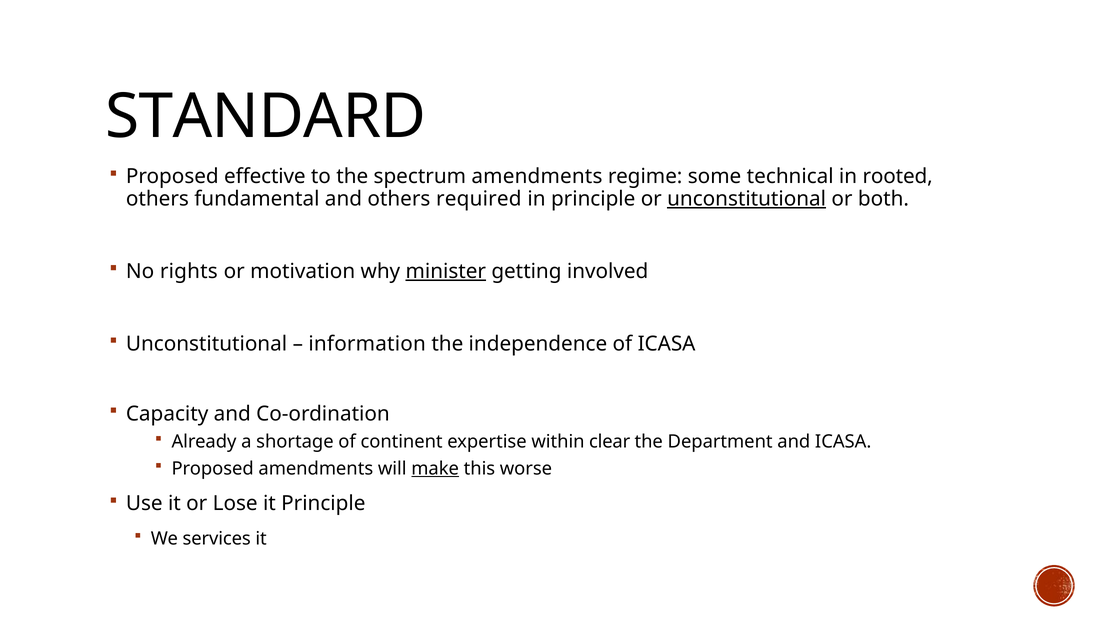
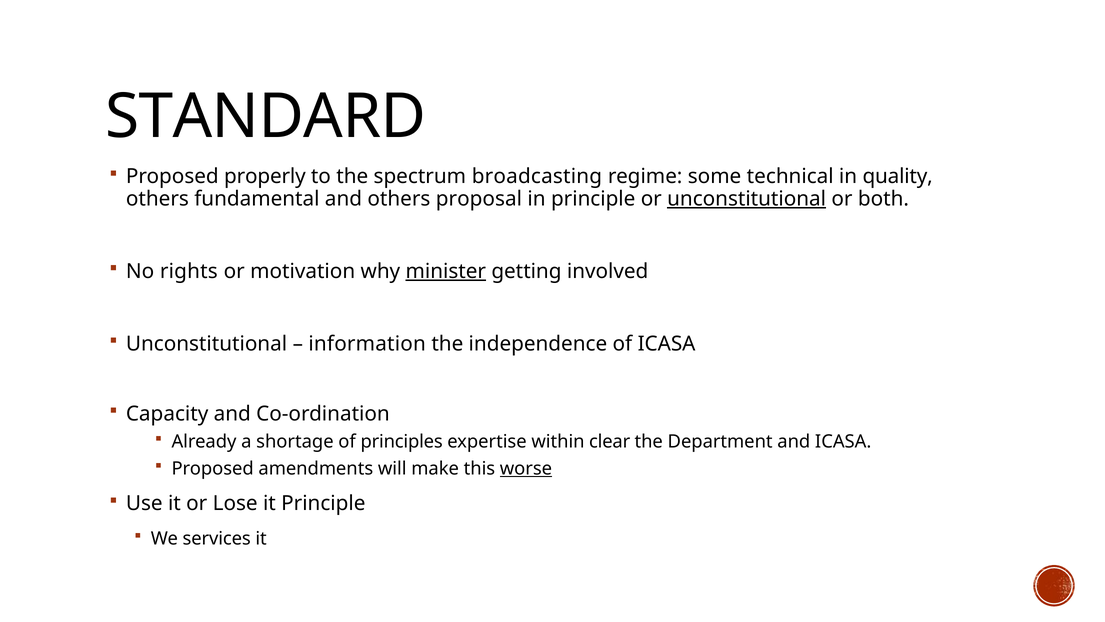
effective: effective -> properly (265, 176)
spectrum amendments: amendments -> broadcasting (537, 176)
rooted: rooted -> quality (898, 176)
required: required -> proposal (479, 199)
continent: continent -> principles (402, 441)
make underline: present -> none (435, 468)
worse underline: none -> present (526, 468)
